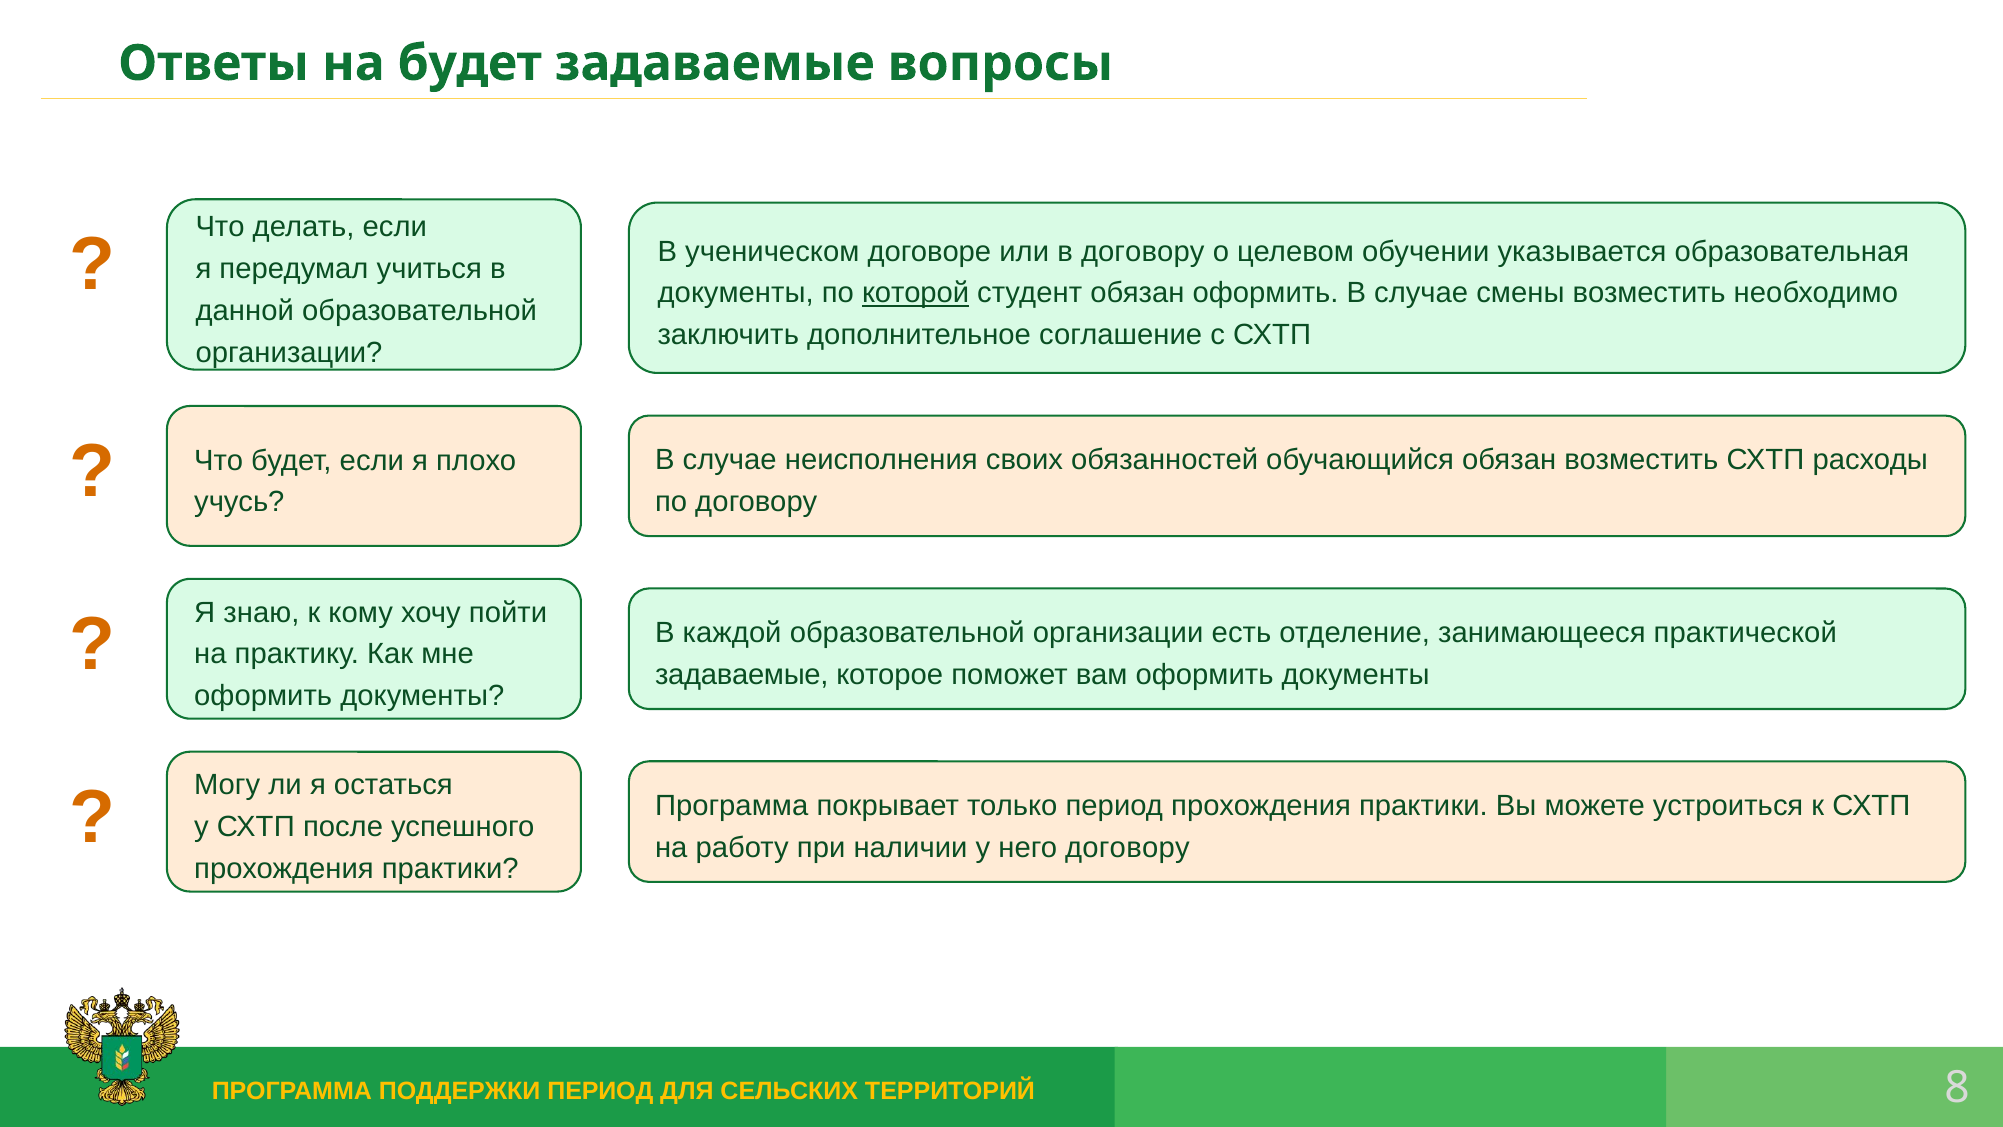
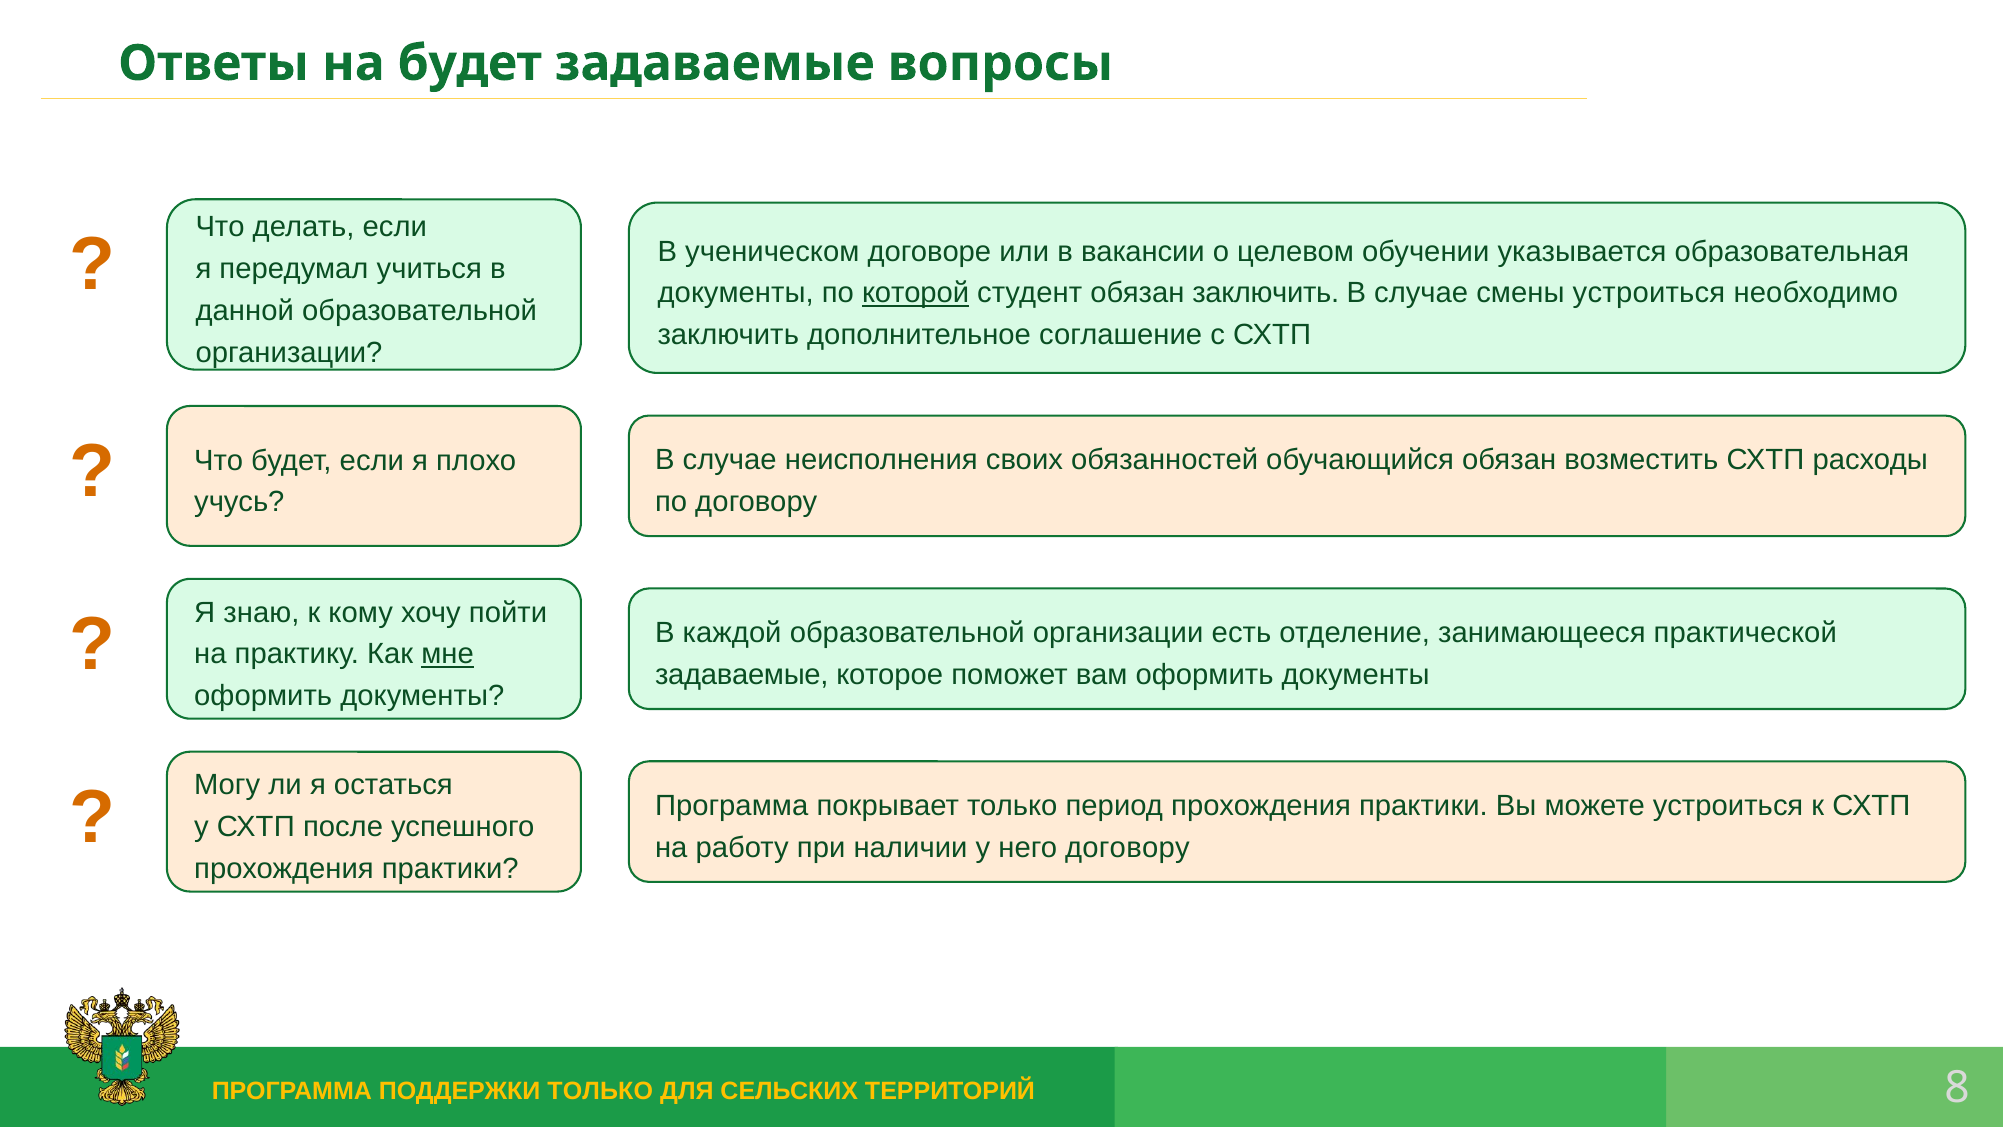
в договору: договору -> вакансии (1143, 251)
обязан оформить: оформить -> заключить (1266, 293)
смены возместить: возместить -> устроиться (1649, 293)
мне underline: none -> present (448, 654)
ПОДДЕРЖКИ ПЕРИОД: ПЕРИОД -> ТОЛЬКО (600, 1091)
